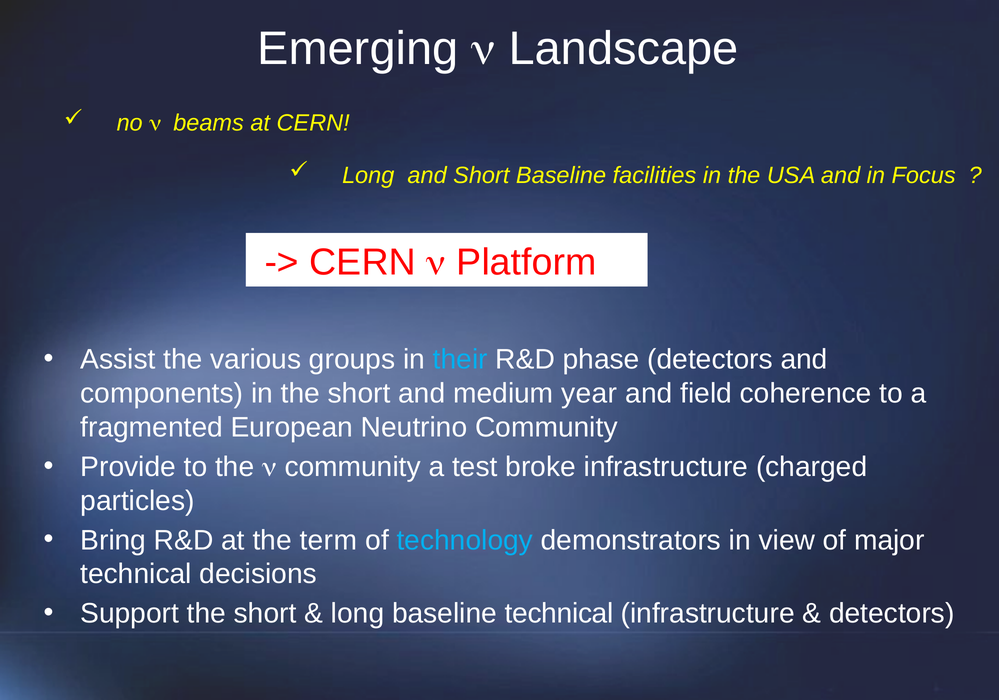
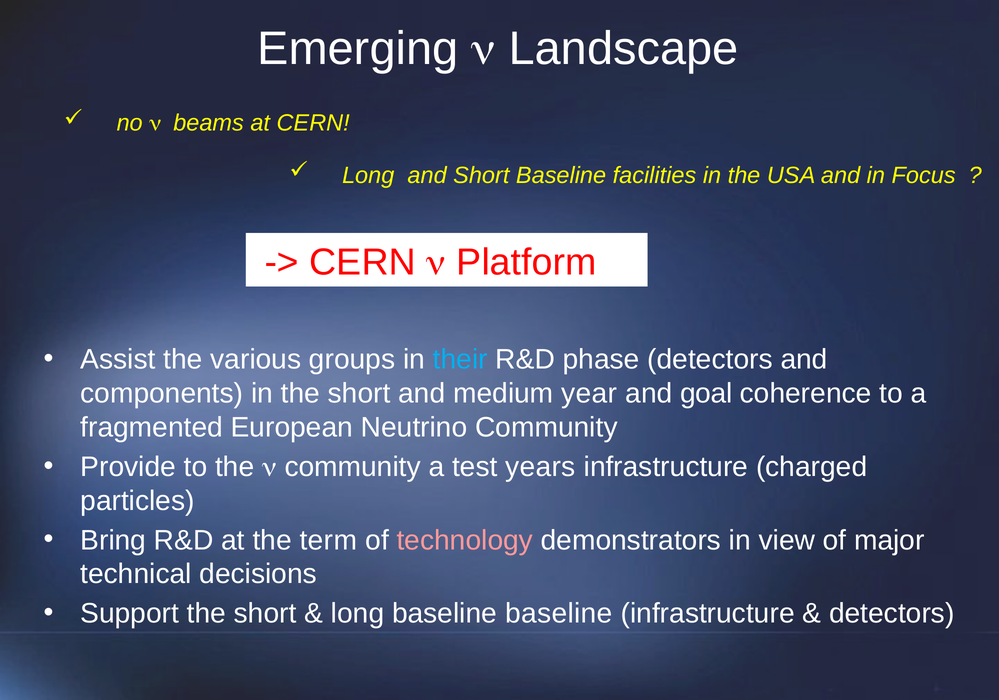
field: field -> goal (706, 393)
broke: broke -> years (540, 467)
technology colour: light blue -> pink (465, 540)
baseline technical: technical -> baseline (559, 613)
